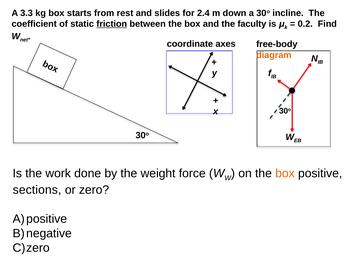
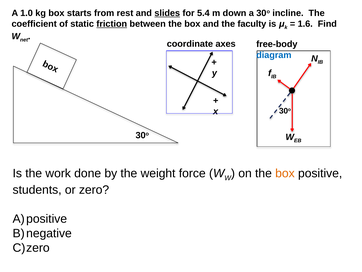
3.3: 3.3 -> 1.0 (27, 13)
slides underline: none -> present (167, 13)
2.4: 2.4 -> 5.4 (203, 13)
0.2: 0.2 -> 1.6 (305, 24)
diagram colour: orange -> blue (274, 55)
sections: sections -> students (37, 189)
